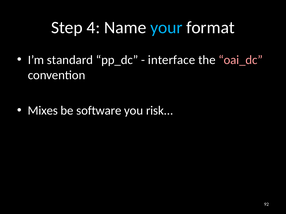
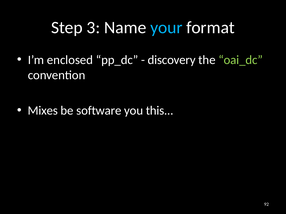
4: 4 -> 3 (93, 28)
standard: standard -> enclosed (70, 60)
interface: interface -> discovery (172, 60)
oai_dc colour: pink -> light green (241, 60)
risk: risk -> this (160, 111)
